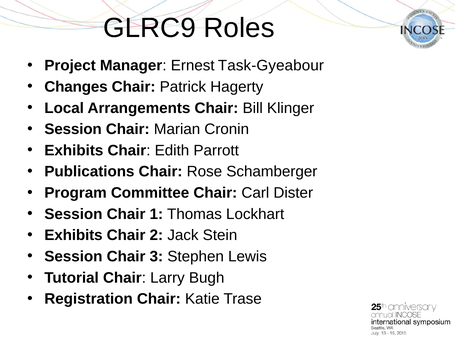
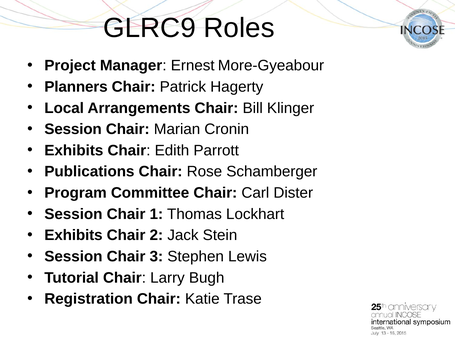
Task-Gyeabour: Task-Gyeabour -> More-Gyeabour (271, 66)
Changes: Changes -> Planners (76, 87)
